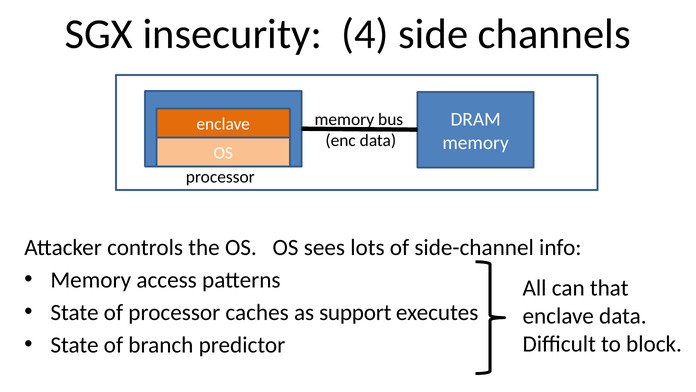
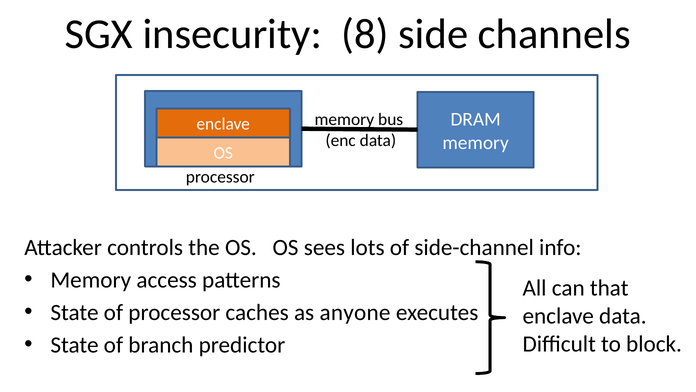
4: 4 -> 8 (365, 34)
support: support -> anyone (355, 312)
